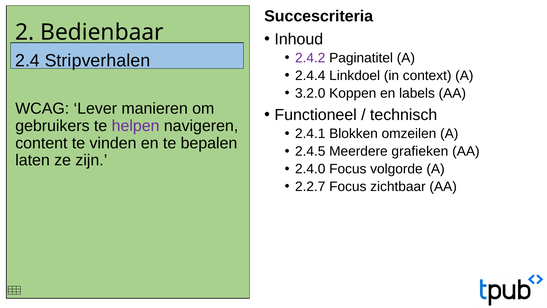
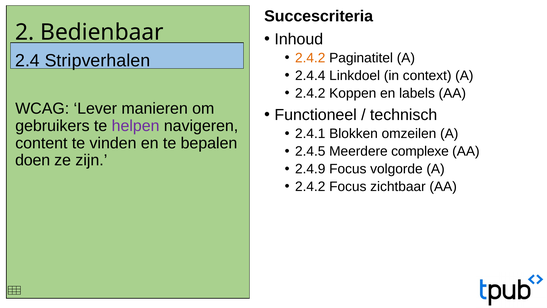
2.4.2 colour: purple -> orange (310, 58)
3.2.0: 3.2.0 -> 2.4.2 (310, 93)
grafieken: grafieken -> complexe (420, 151)
laten: laten -> doen (33, 160)
2.4.0: 2.4.0 -> 2.4.9 (310, 169)
2.2.7: 2.2.7 -> 2.4.2 (310, 186)
